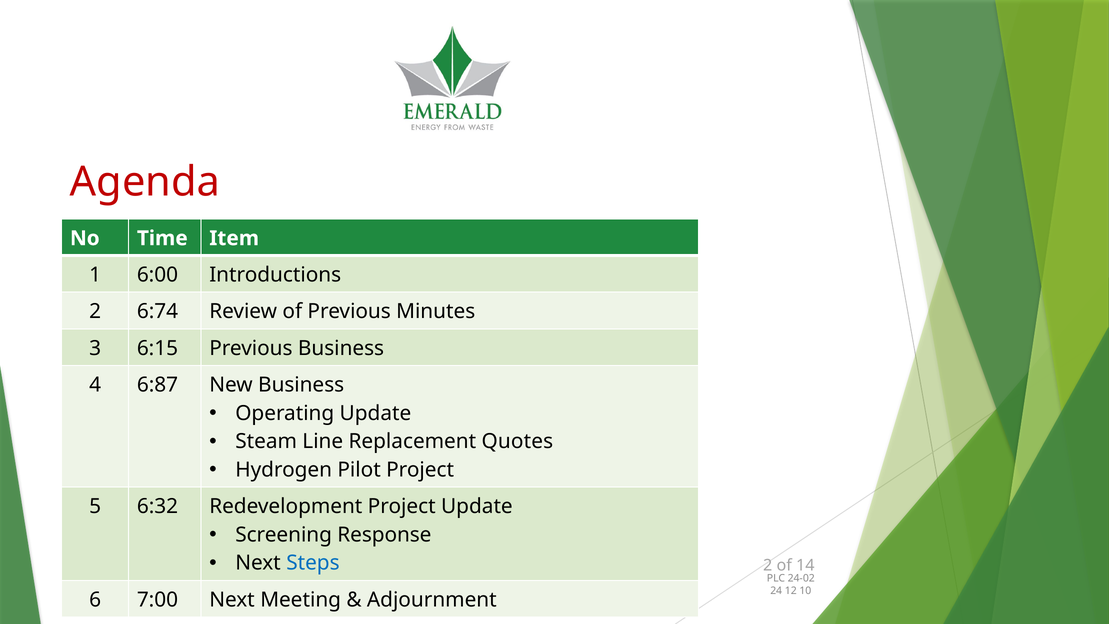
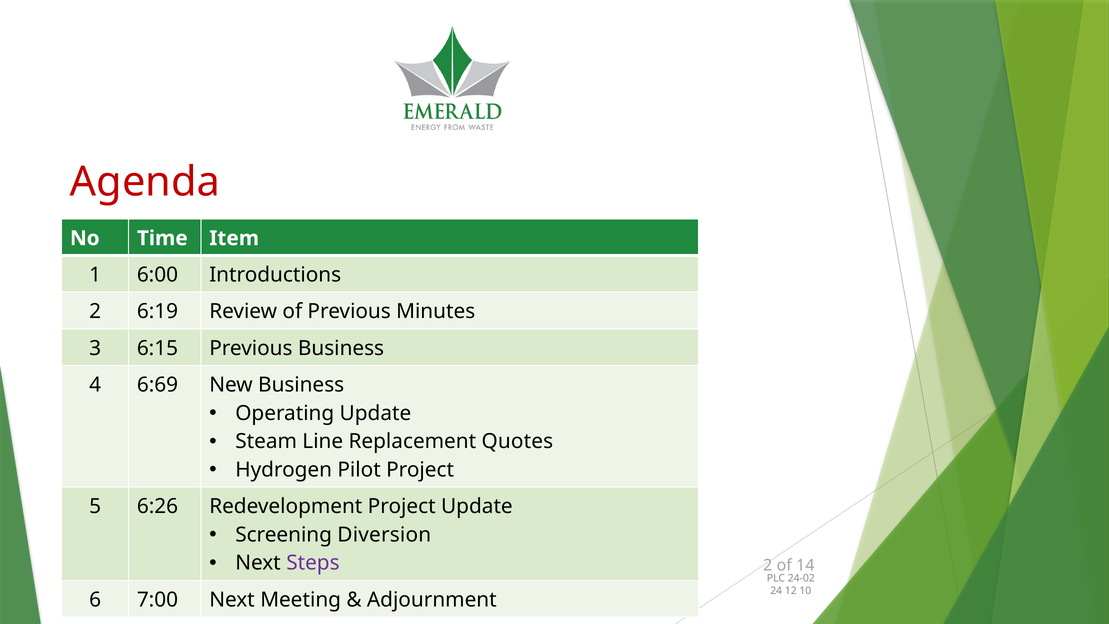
6:74: 6:74 -> 6:19 (157, 312)
6:87: 6:87 -> 6:69 (157, 385)
6:32: 6:32 -> 6:26 (157, 506)
Response: Response -> Diversion (384, 535)
Steps colour: blue -> purple (313, 563)
